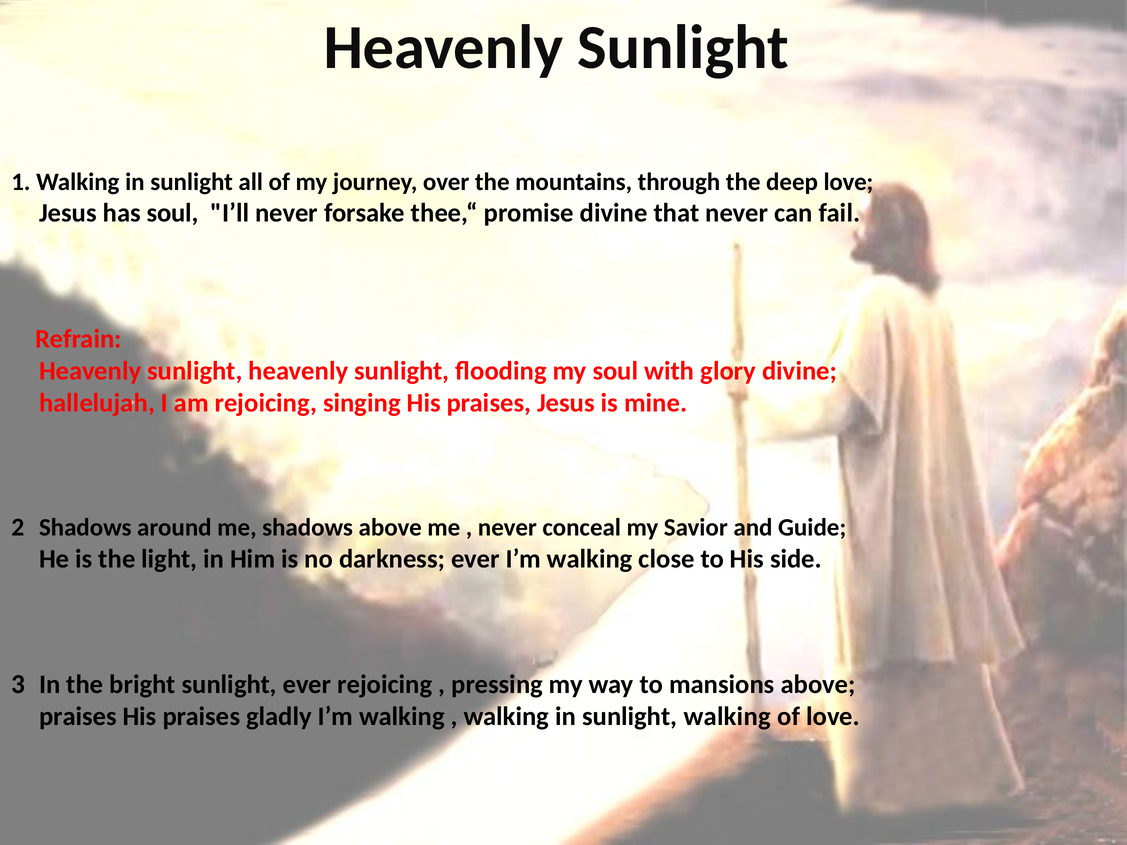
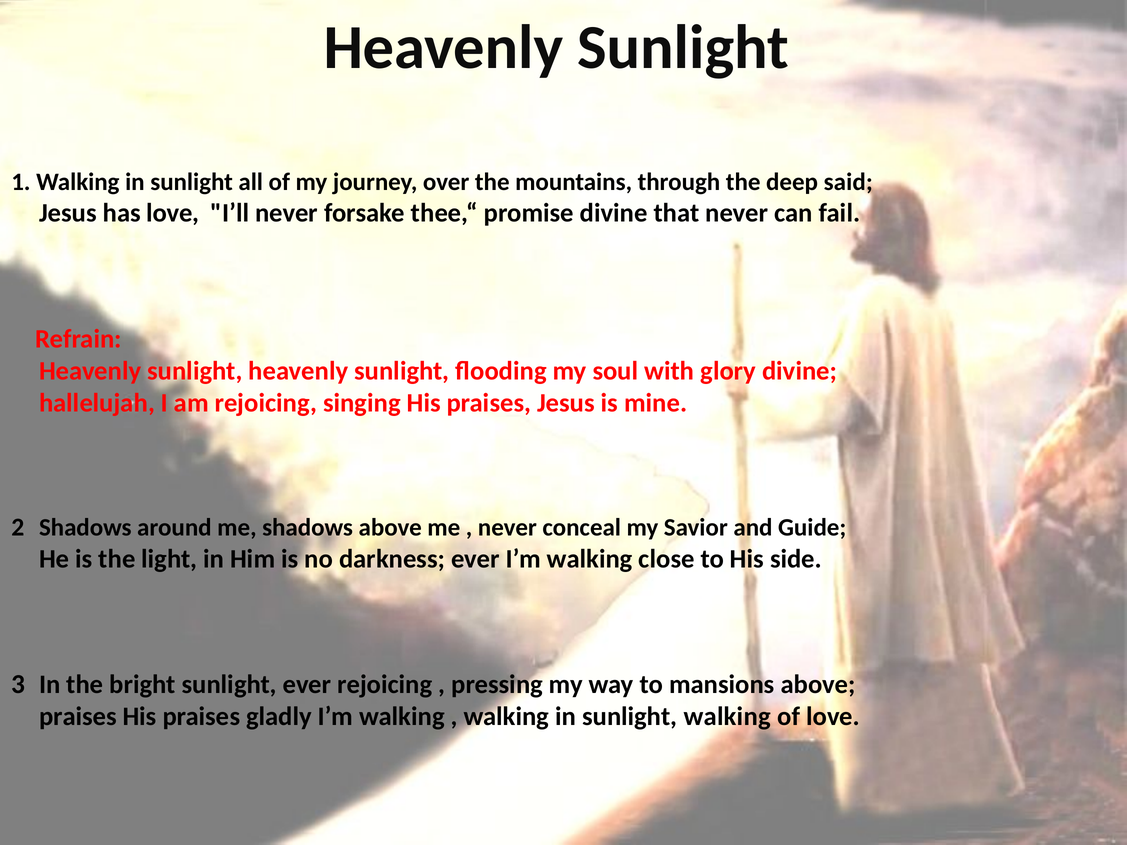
deep love: love -> said (848, 182)
has soul: soul -> love (173, 213)
